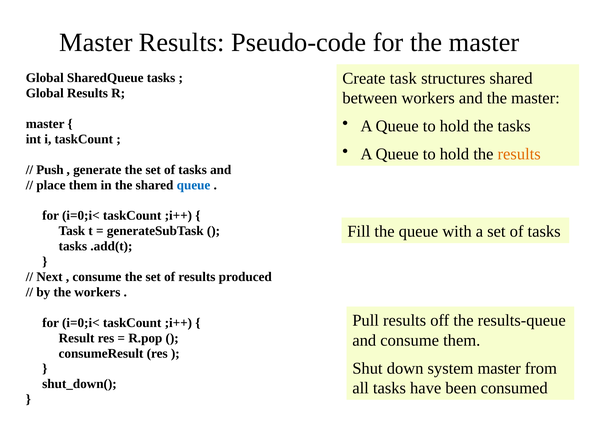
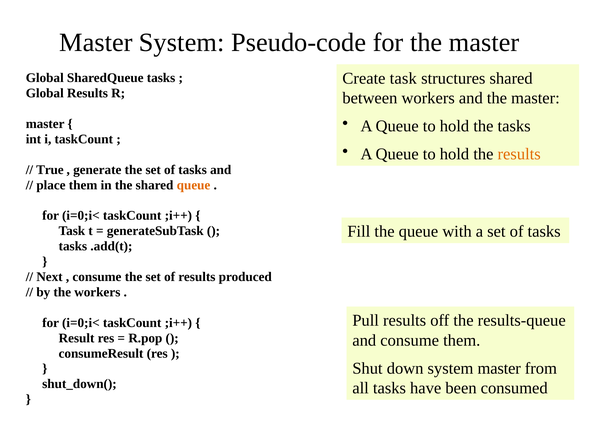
Master Results: Results -> System (182, 42)
Push: Push -> True (50, 170)
queue colour: blue -> orange (194, 185)
